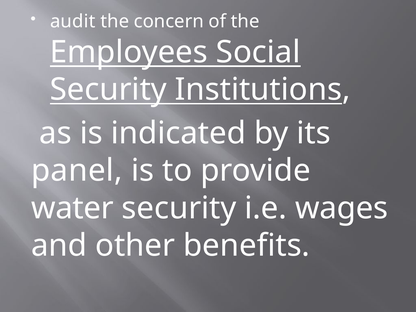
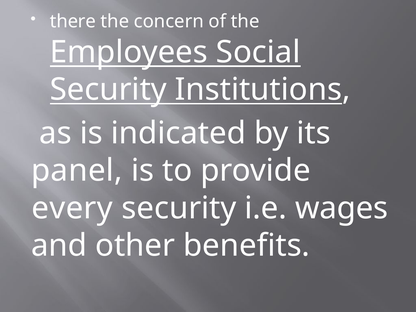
audit: audit -> there (73, 21)
water: water -> every (72, 208)
